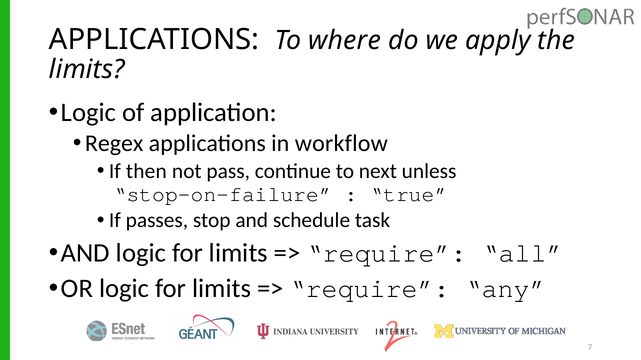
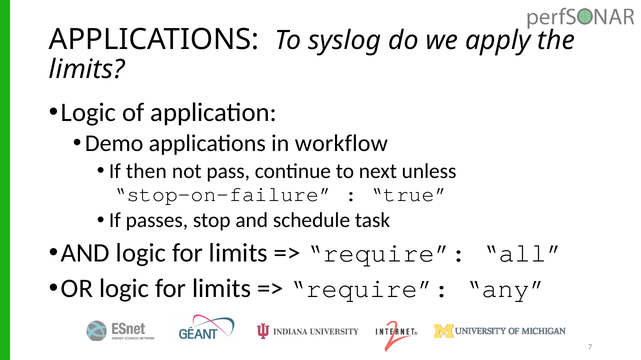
where: where -> syslog (345, 40)
Regex: Regex -> Demo (114, 143)
